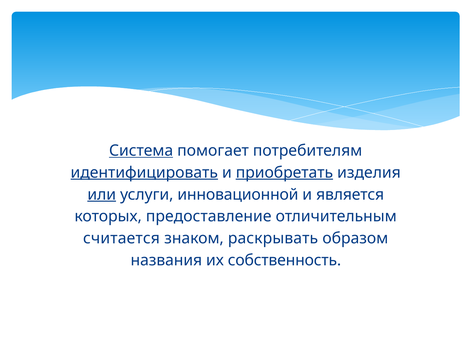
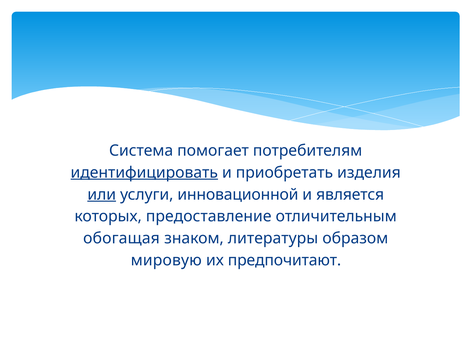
Система underline: present -> none (141, 151)
приобретать underline: present -> none (284, 173)
считается: считается -> обогащая (121, 239)
раскрывать: раскрывать -> литературы (273, 239)
названия: названия -> мировую (166, 261)
собственность: собственность -> предпочитают (284, 261)
